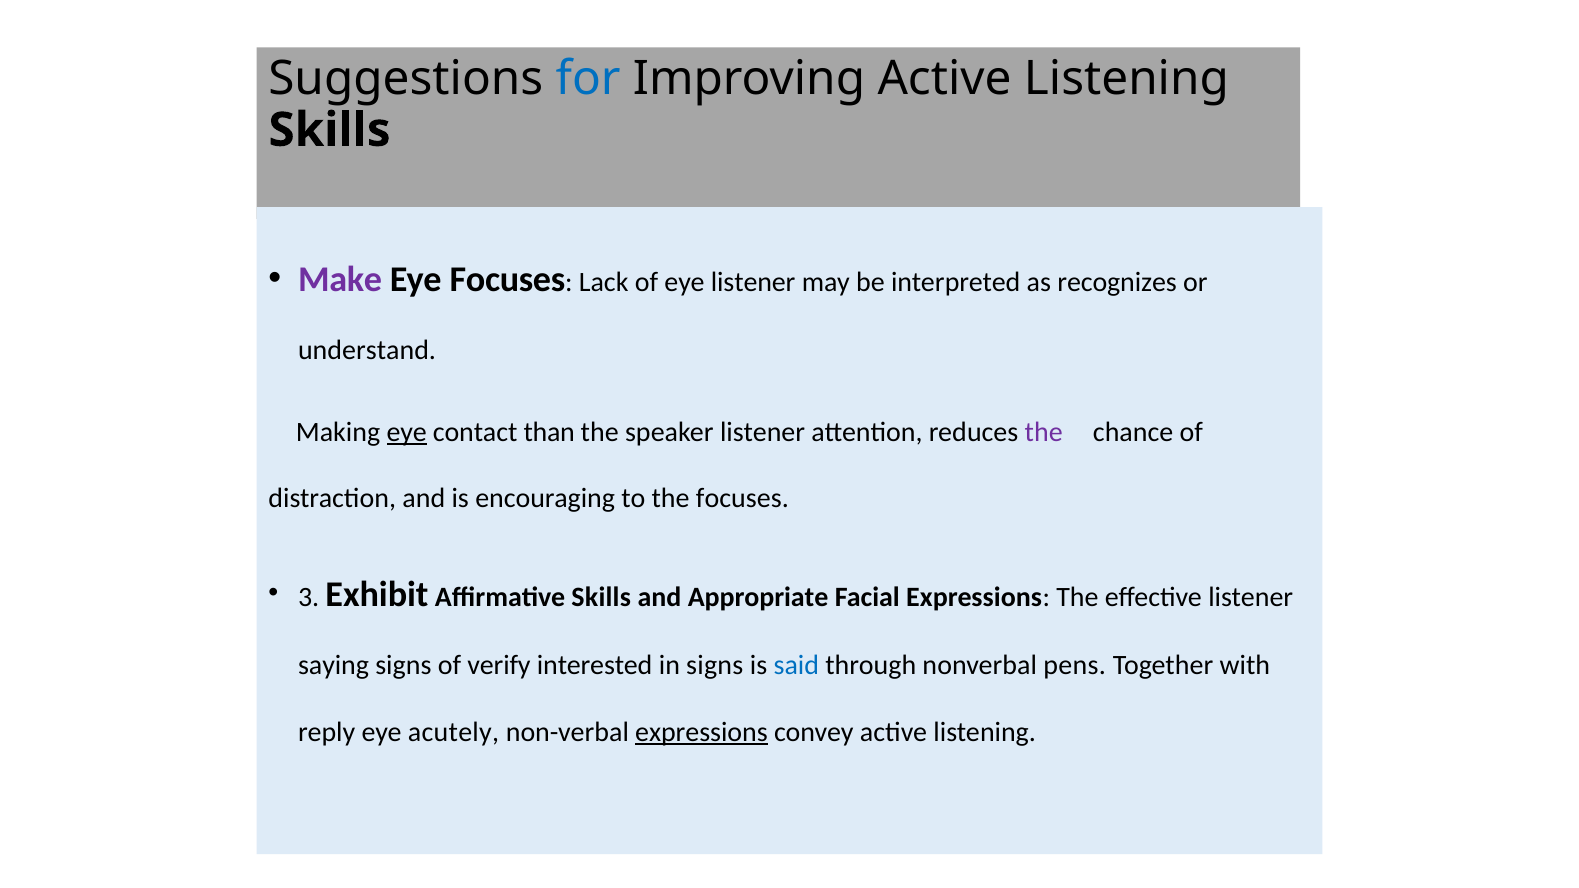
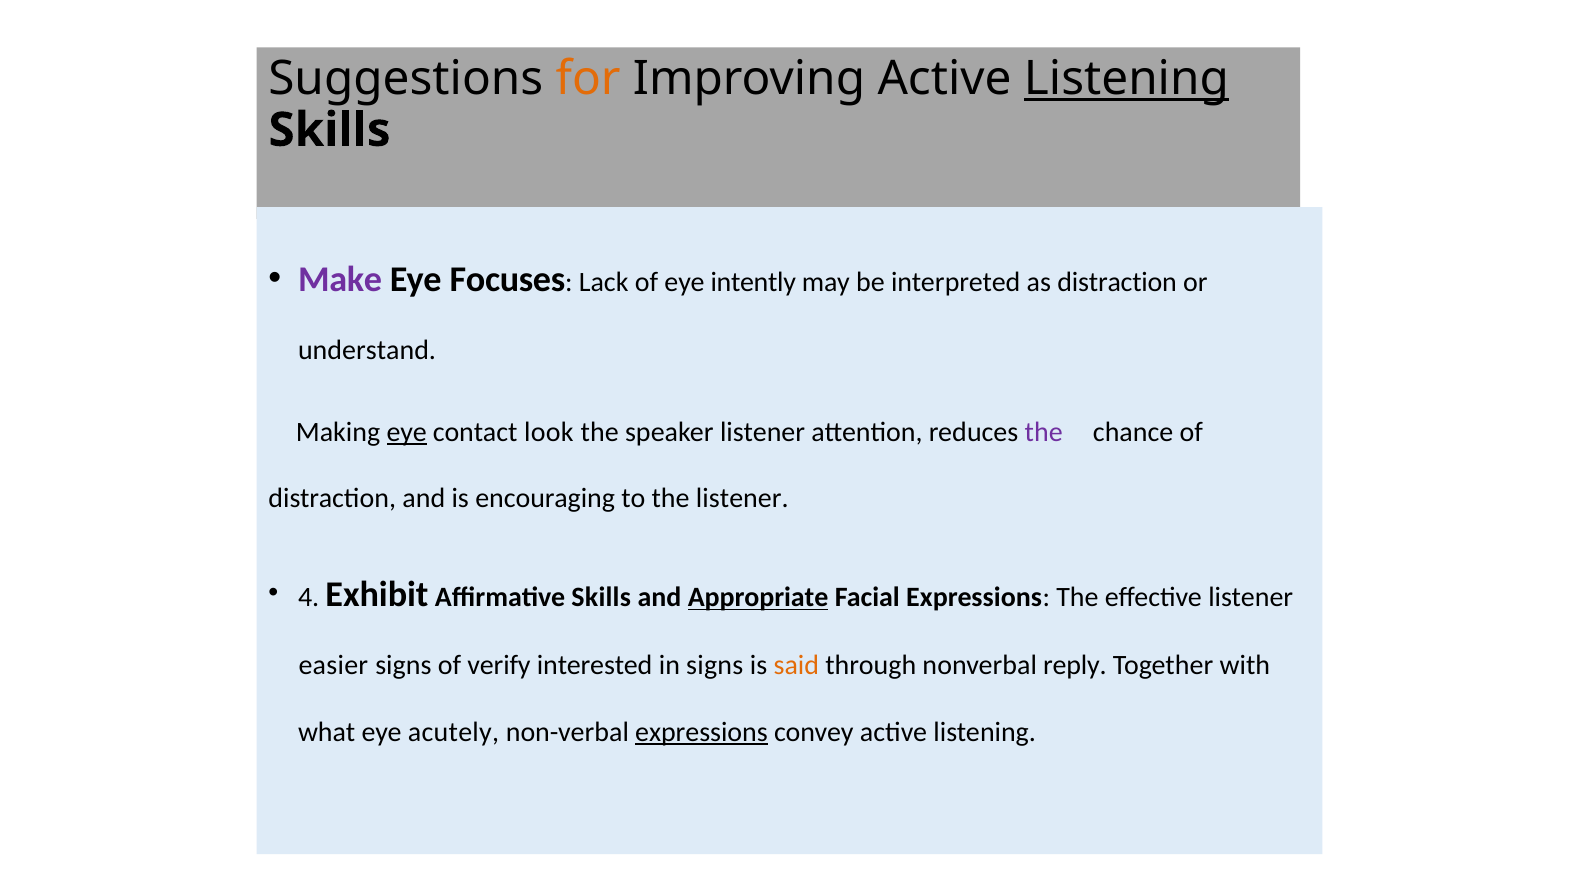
for colour: blue -> orange (588, 79)
Listening underline: none -> present (1126, 79)
eye listener: listener -> intently (753, 283)
as recognizes: recognizes -> distraction (1117, 283)
than: than -> look (549, 432)
the focuses: focuses -> listener (742, 498)
3: 3 -> 4 (309, 597)
Appropriate underline: none -> present (758, 597)
saying: saying -> easier (333, 666)
said colour: blue -> orange (796, 666)
pens: pens -> reply (1075, 666)
reply: reply -> what (327, 732)
